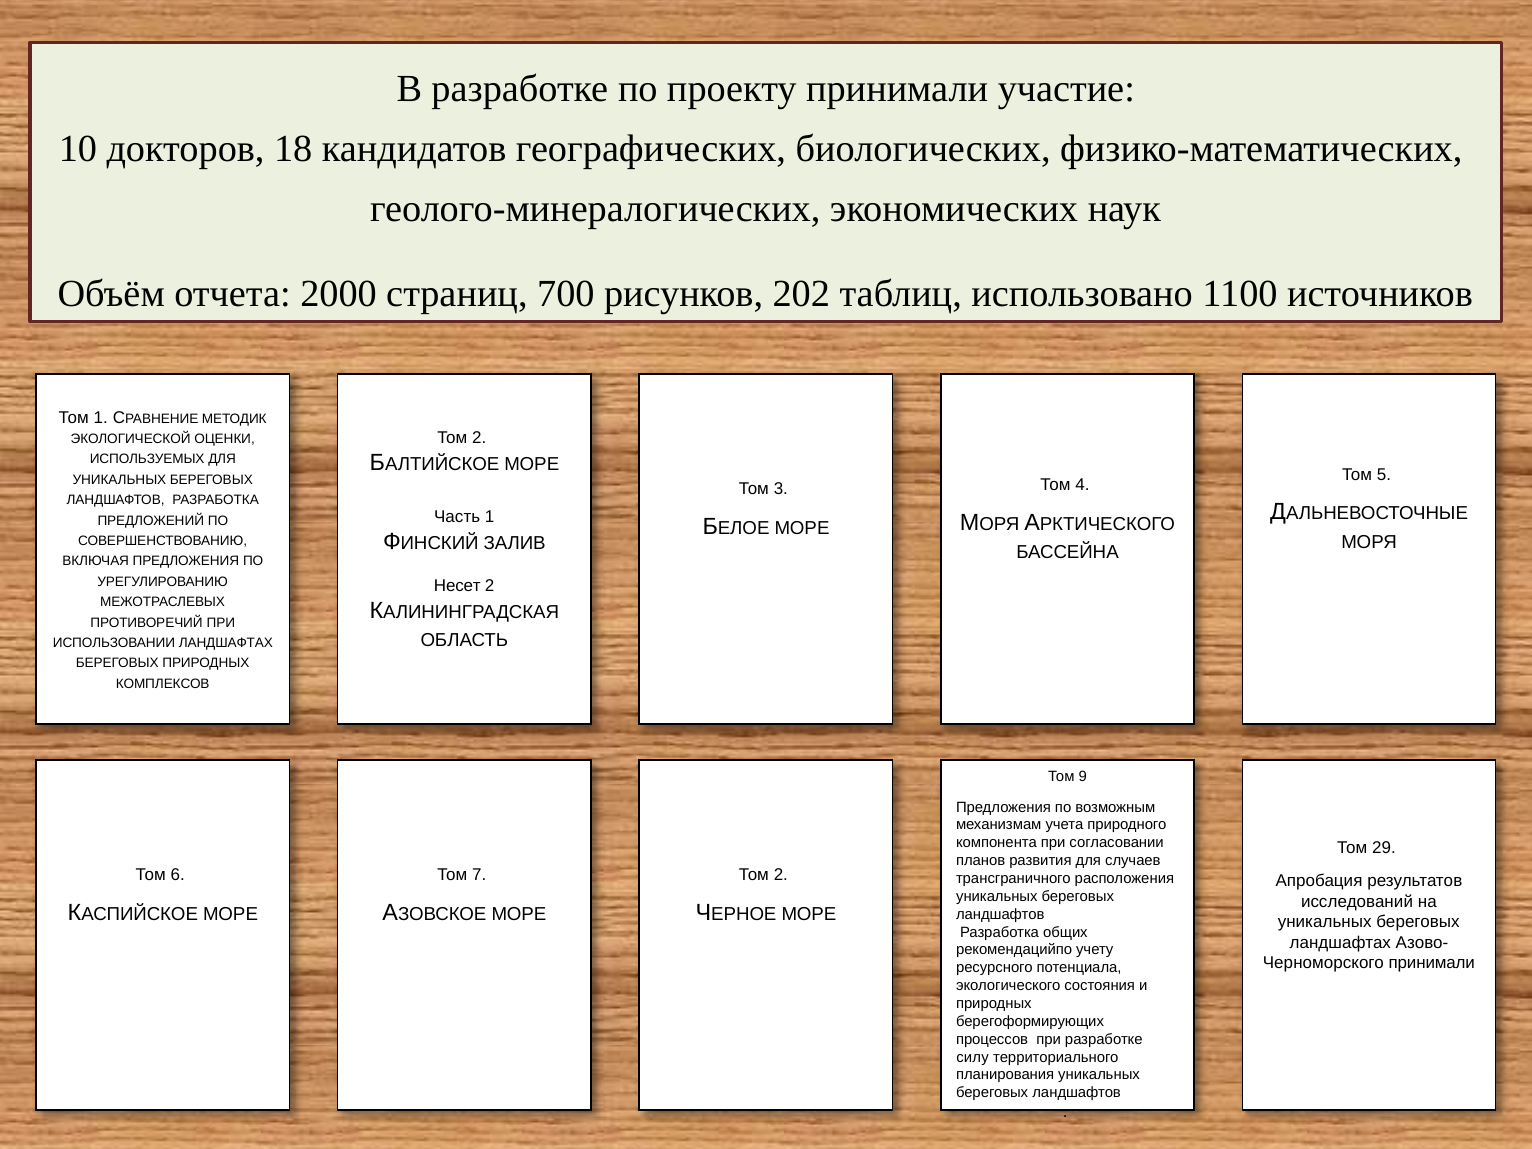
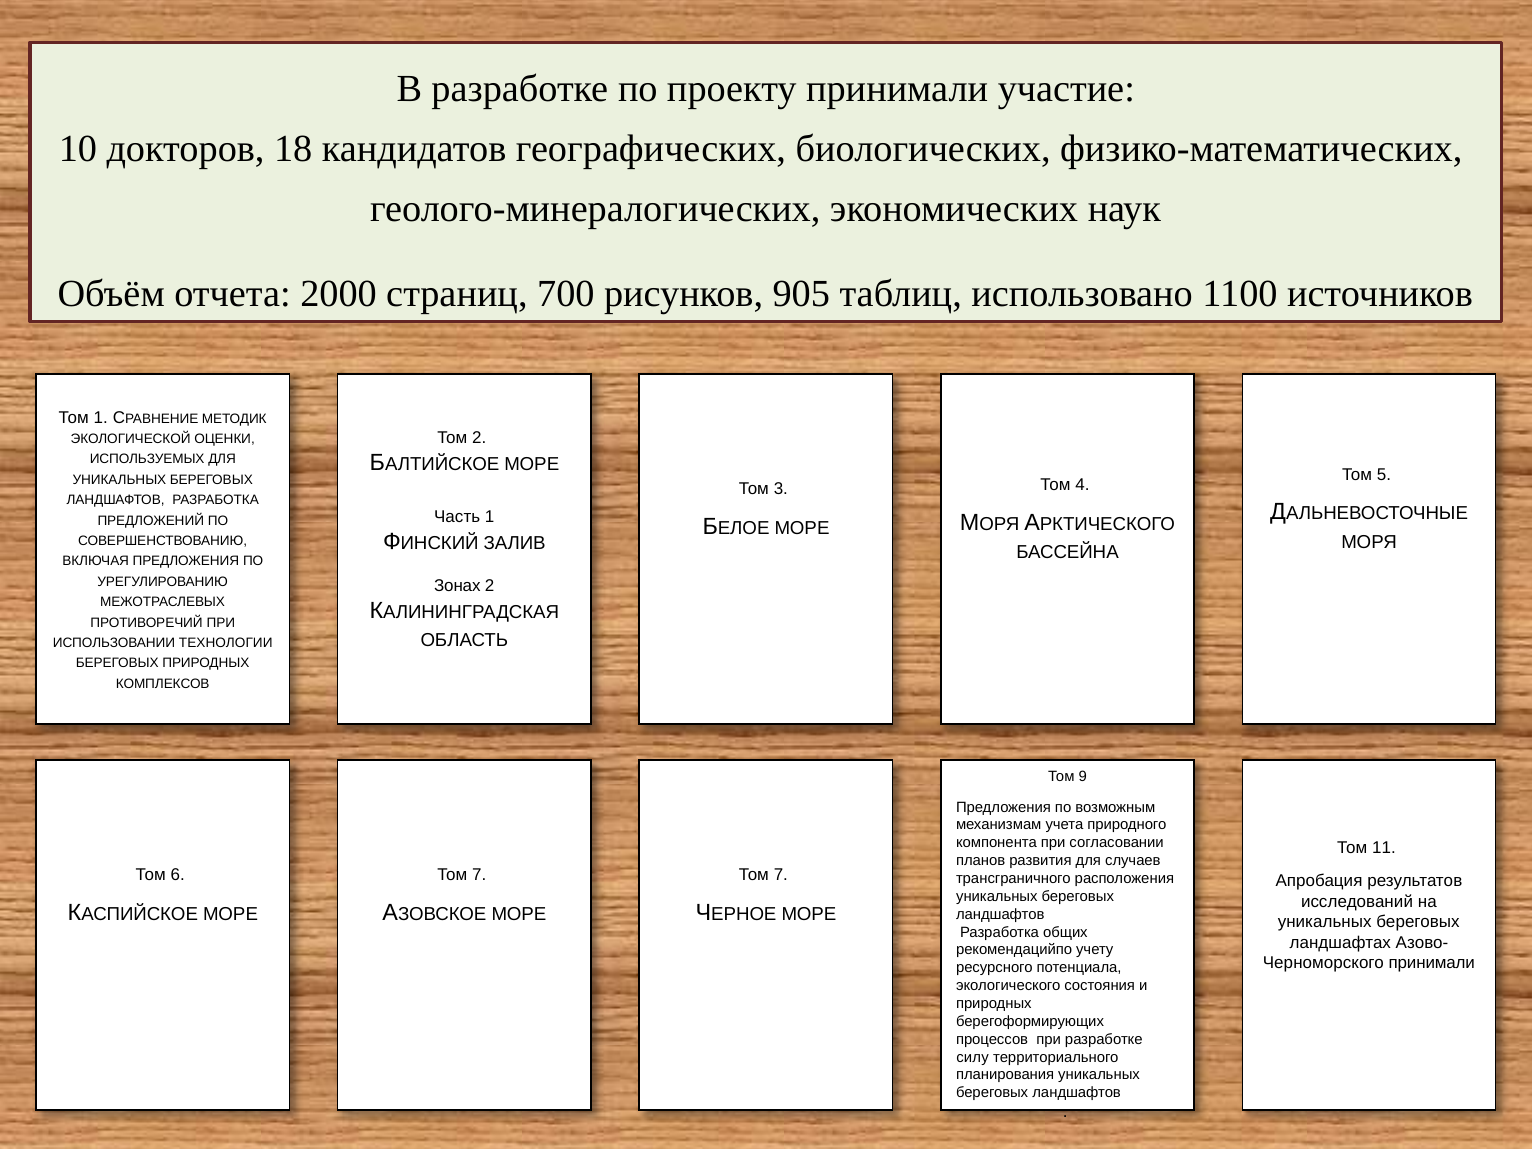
202: 202 -> 905 (801, 294)
Несет: Несет -> Зонах (457, 586)
ИСПОЛЬЗОВАНИИ ЛАНДШАФТАХ: ЛАНДШАФТАХ -> ТЕХНОЛОГИИ (226, 643)
29: 29 -> 11 (1384, 848)
2: 2 -> 7 (781, 875)
